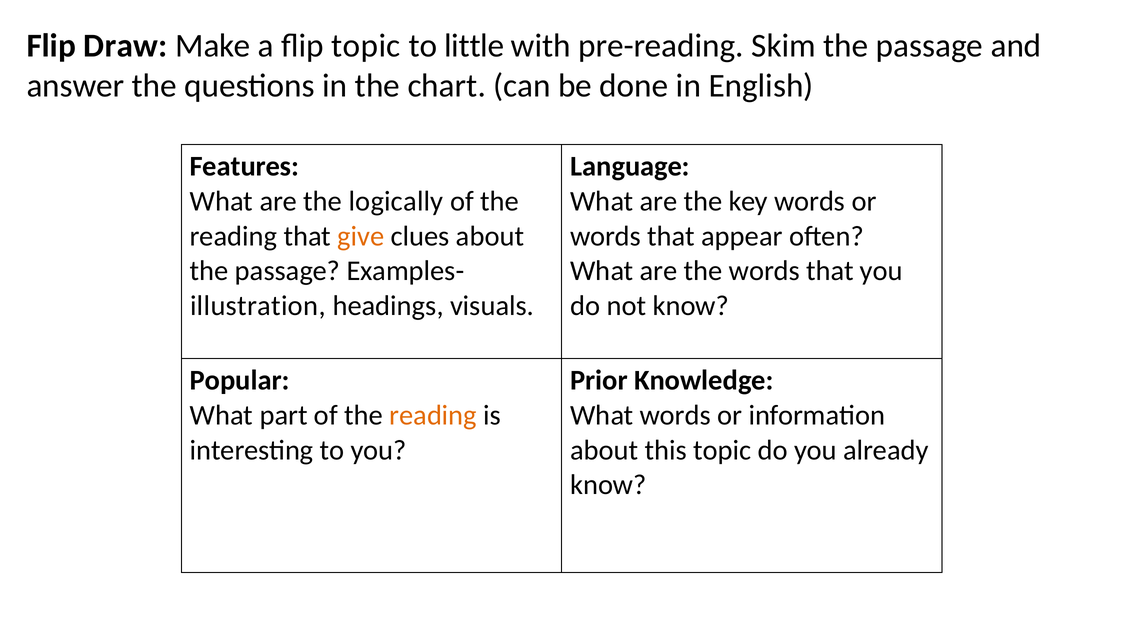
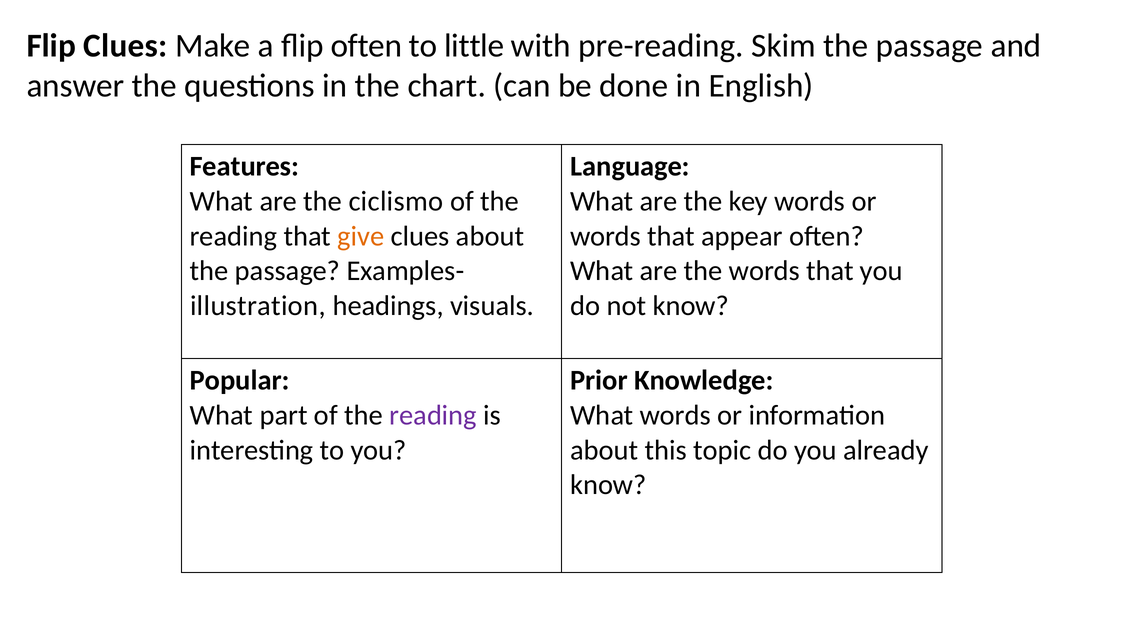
Flip Draw: Draw -> Clues (125, 46)
flip topic: topic -> often (366, 46)
logically: logically -> ciclismo (396, 201)
reading colour: orange -> purple (433, 415)
